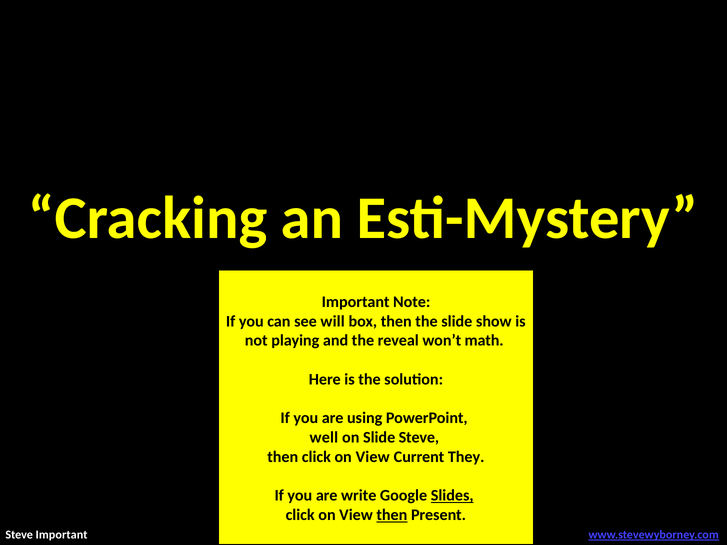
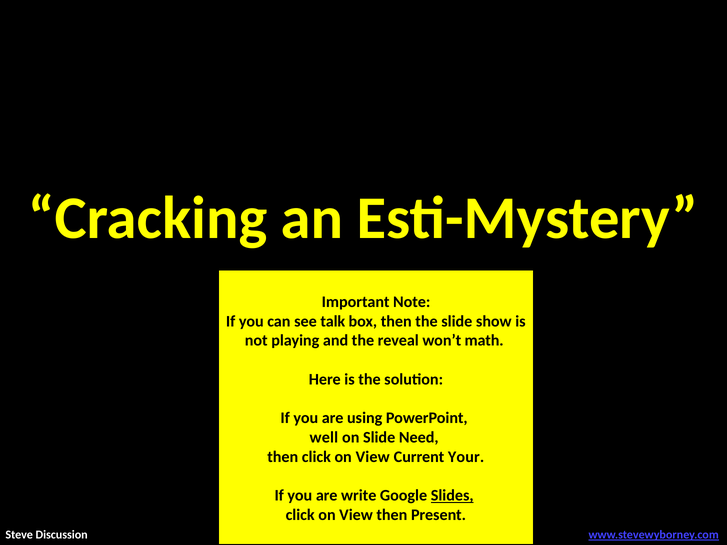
will: will -> talk (333, 321)
Slide Steve: Steve -> Need (419, 438)
They: They -> Your (466, 457)
then underline: present -> none (392, 515)
Steve Important: Important -> Discussion (62, 535)
